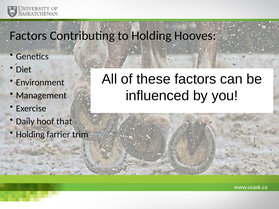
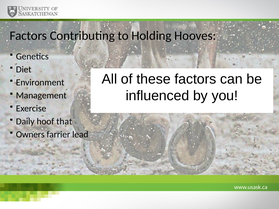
Holding: Holding -> Owners (30, 135)
trim: trim -> lead (80, 135)
